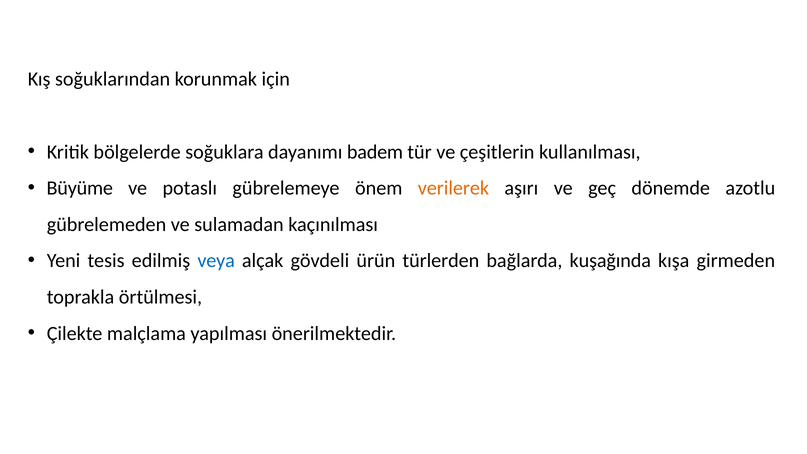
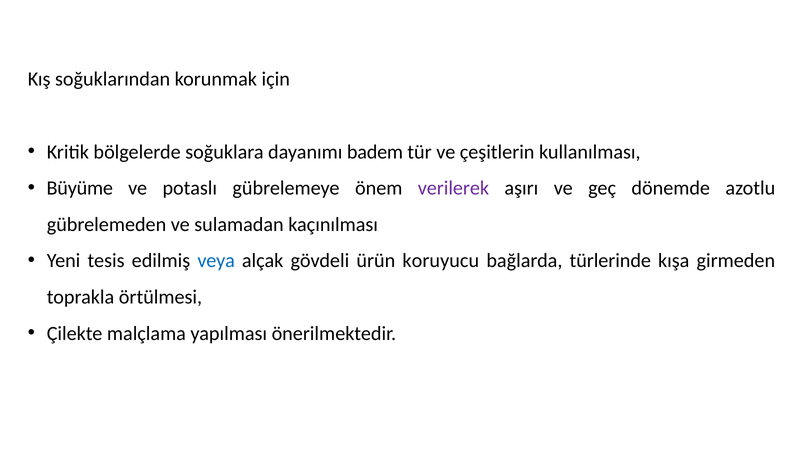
verilerek colour: orange -> purple (453, 188)
türlerden: türlerden -> koruyucu (441, 261)
kuşağında: kuşağında -> türlerinde (610, 261)
